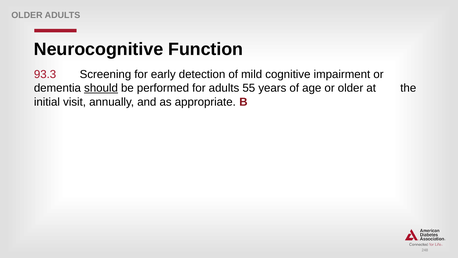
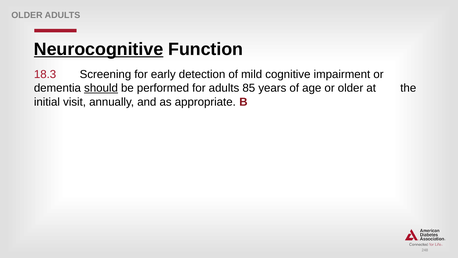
Neurocognitive underline: none -> present (99, 49)
93.3: 93.3 -> 18.3 (45, 74)
55: 55 -> 85 (249, 88)
